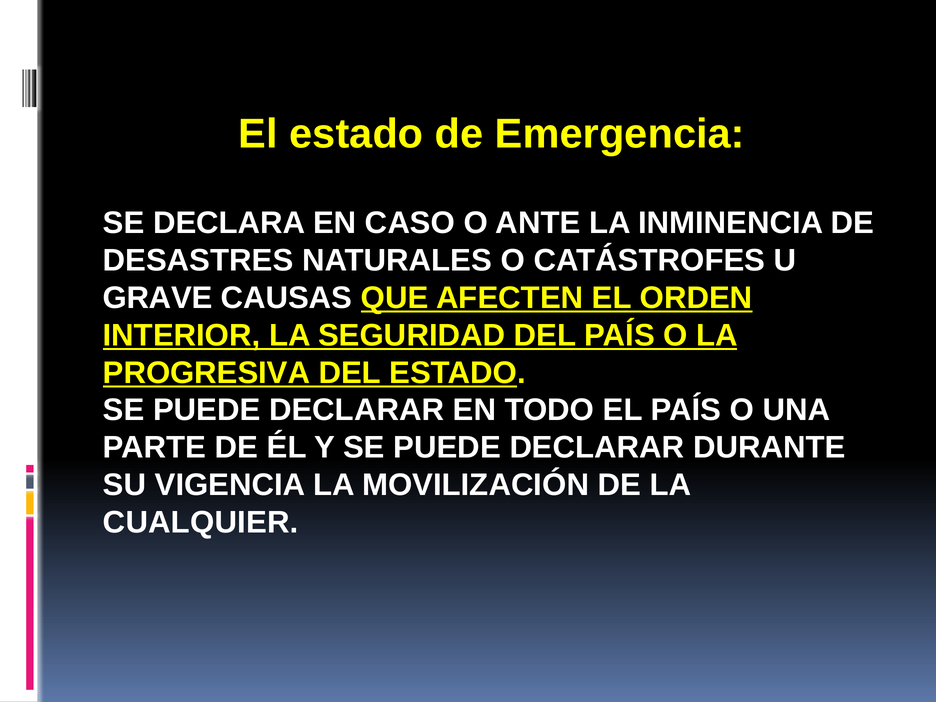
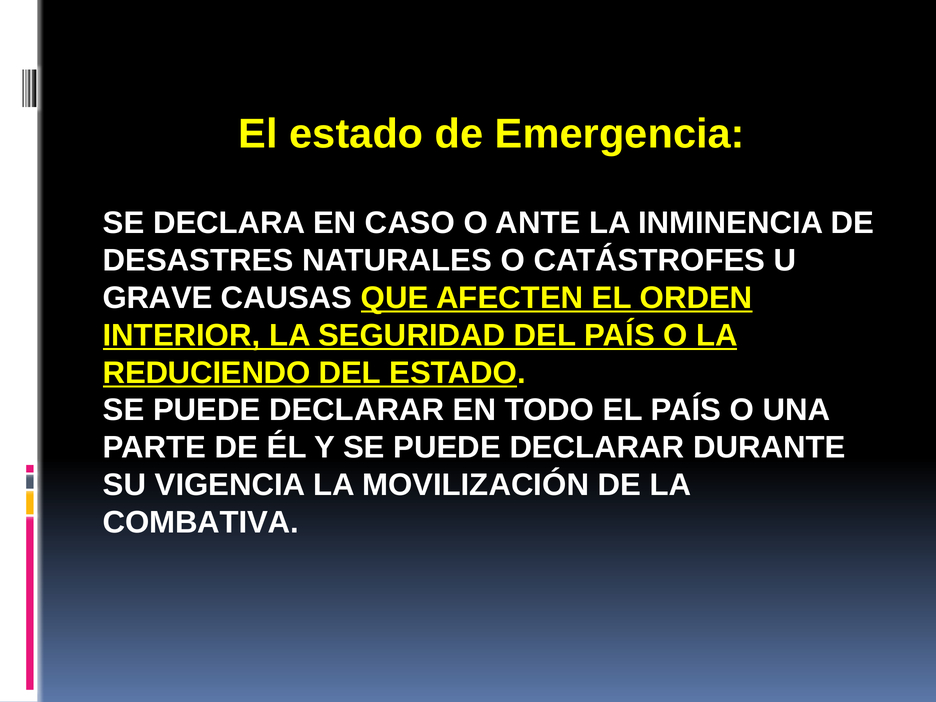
PROGRESIVA: PROGRESIVA -> REDUCIENDO (207, 373)
CUALQUIER: CUALQUIER -> COMBATIVA (201, 522)
